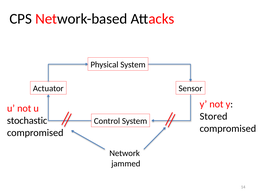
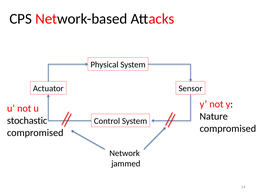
Stored: Stored -> Nature (214, 116)
